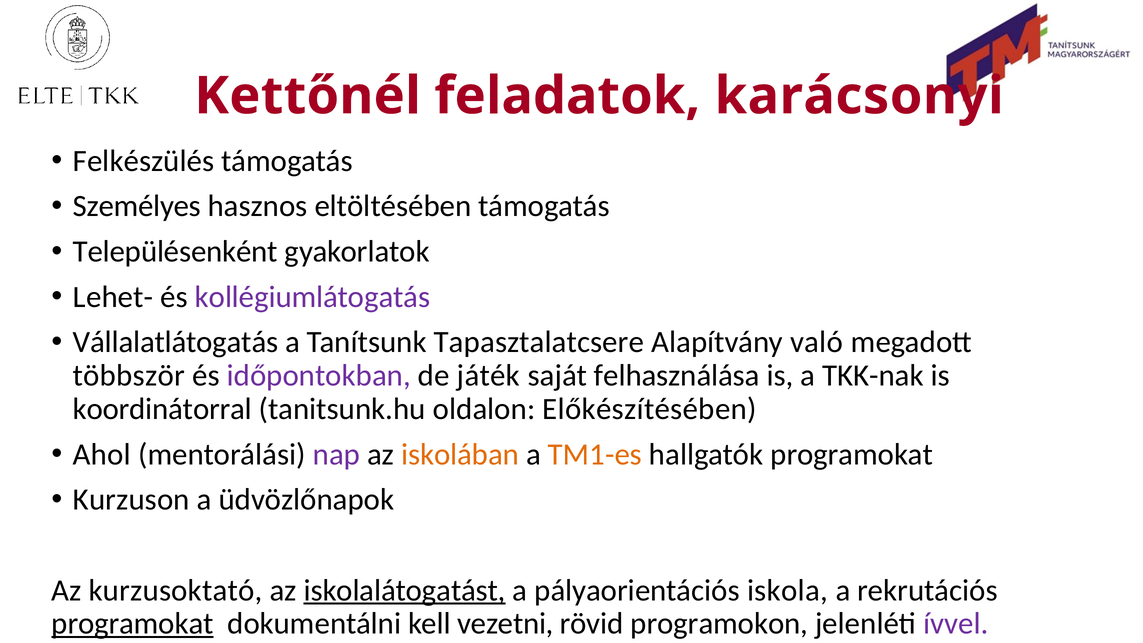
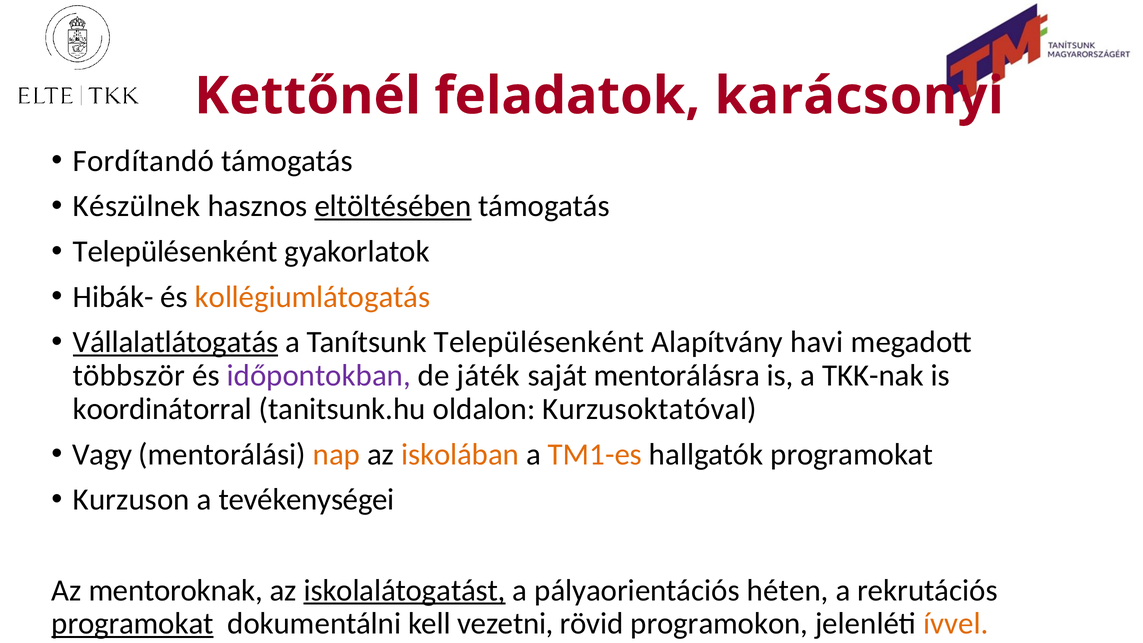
Felkészülés: Felkészülés -> Fordítandó (143, 161)
Személyes: Személyes -> Készülnek (137, 206)
eltöltésében underline: none -> present (393, 206)
Lehet-: Lehet- -> Hibák- (113, 297)
kollégiumlátogatás colour: purple -> orange (313, 297)
Vállalatlátogatás underline: none -> present (176, 342)
Tanítsunk Tapasztalatcsere: Tapasztalatcsere -> Településenként (539, 342)
való: való -> havi (817, 342)
felhasználása: felhasználása -> mentorálásra (677, 376)
Előkészítésében: Előkészítésében -> Kurzusoktatóval (649, 409)
Ahol: Ahol -> Vagy (102, 454)
nap colour: purple -> orange (336, 454)
üdvözlőnapok: üdvözlőnapok -> tevékenységei (307, 500)
kurzusoktató: kurzusoktató -> mentoroknak (176, 590)
iskola: iskola -> héten (788, 590)
ívvel colour: purple -> orange (956, 624)
